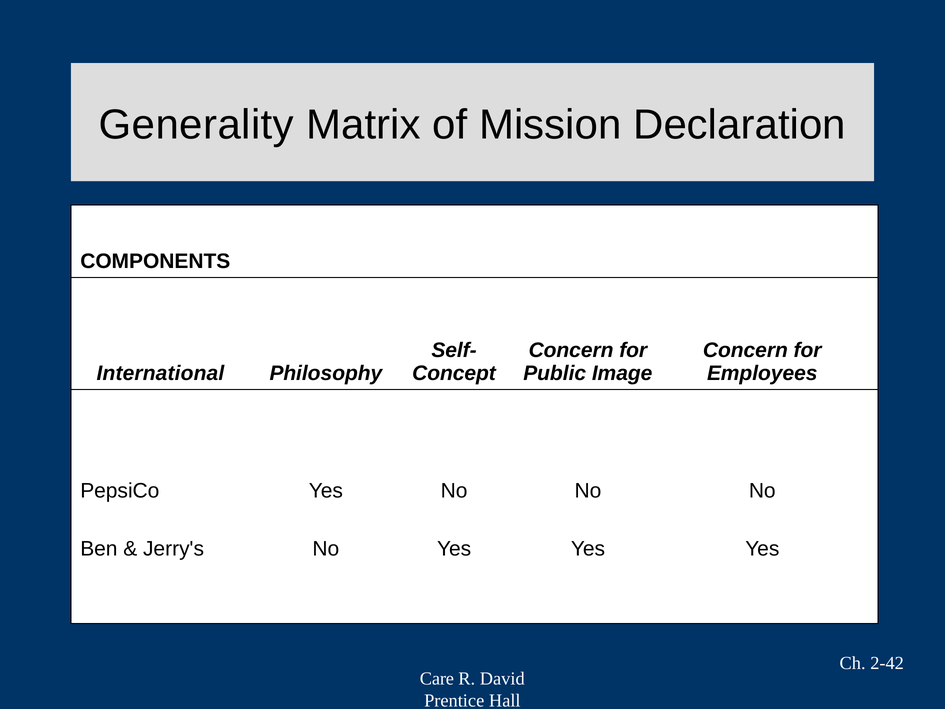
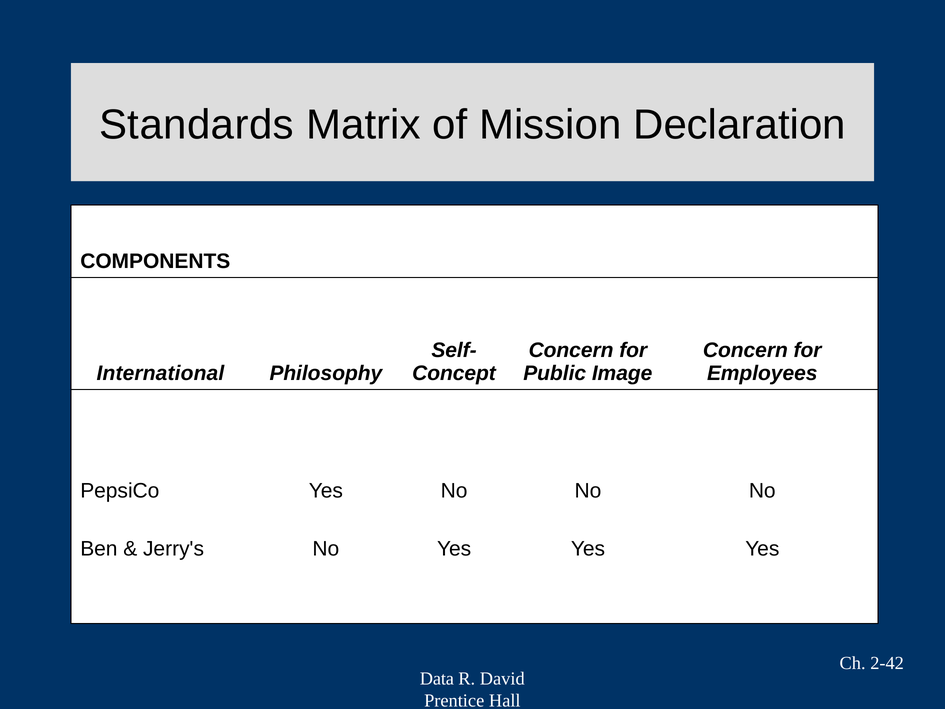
Generality: Generality -> Standards (196, 125)
Care: Care -> Data (437, 679)
